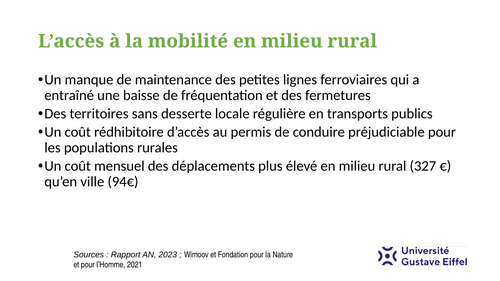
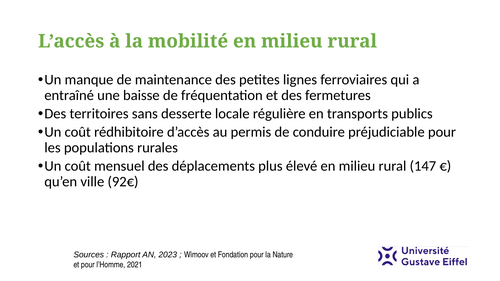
327: 327 -> 147 (423, 166)
94€: 94€ -> 92€ (123, 182)
